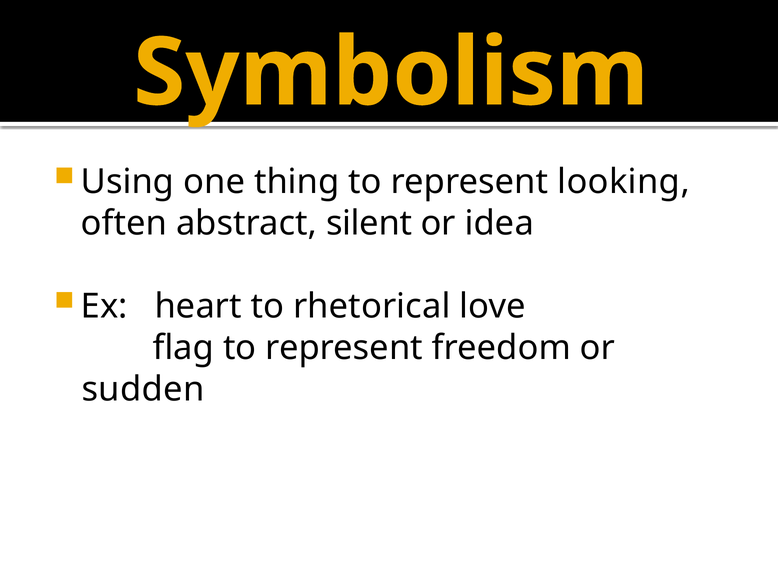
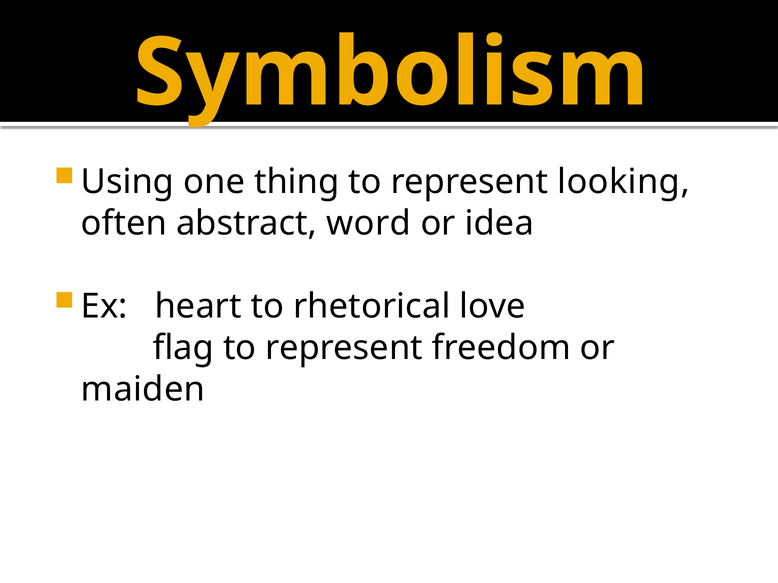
silent: silent -> word (369, 223)
sudden: sudden -> maiden (143, 390)
